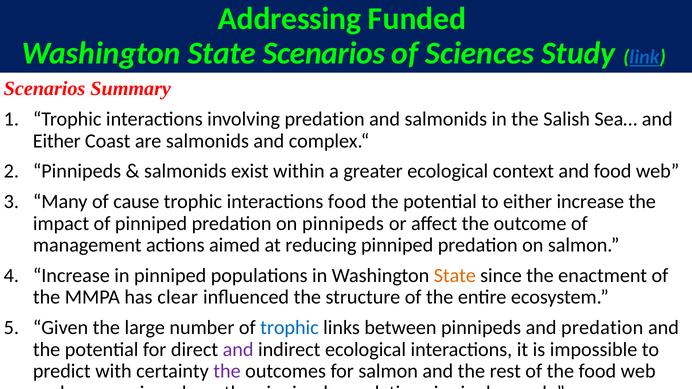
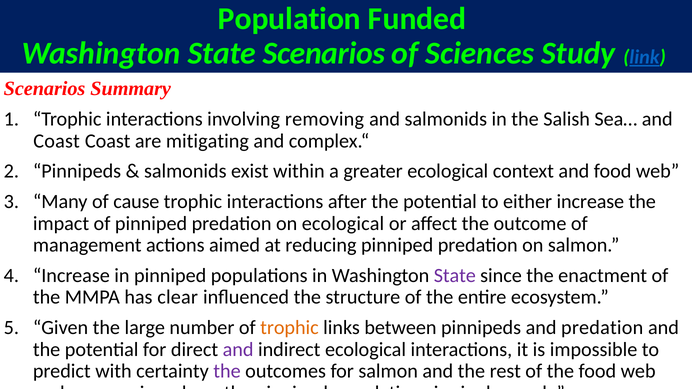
Addressing: Addressing -> Population (289, 19)
involving predation: predation -> removing (325, 119)
Either: Either -> Coast (57, 141)
are salmonids: salmonids -> mitigating (207, 141)
interactions food: food -> after (347, 202)
on pinnipeds: pinnipeds -> ecological (343, 224)
State colour: orange -> purple (455, 276)
trophic colour: blue -> orange (289, 328)
